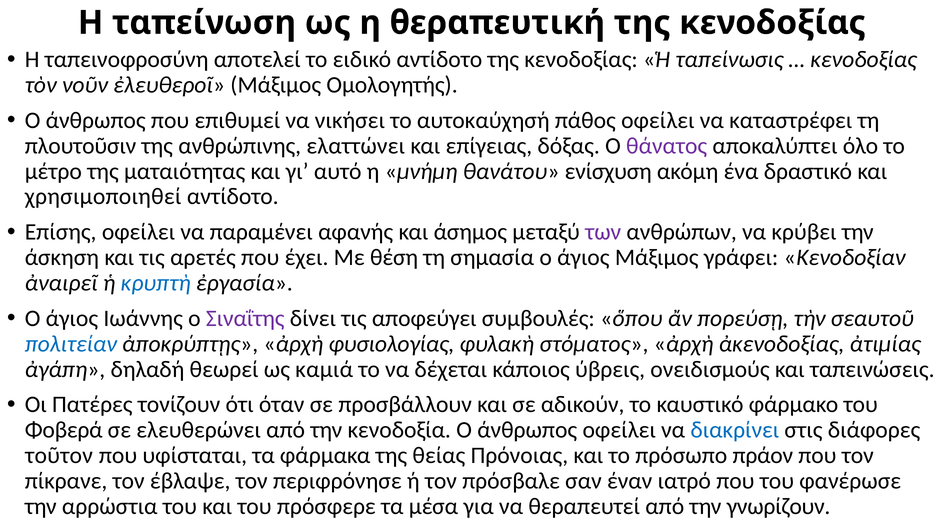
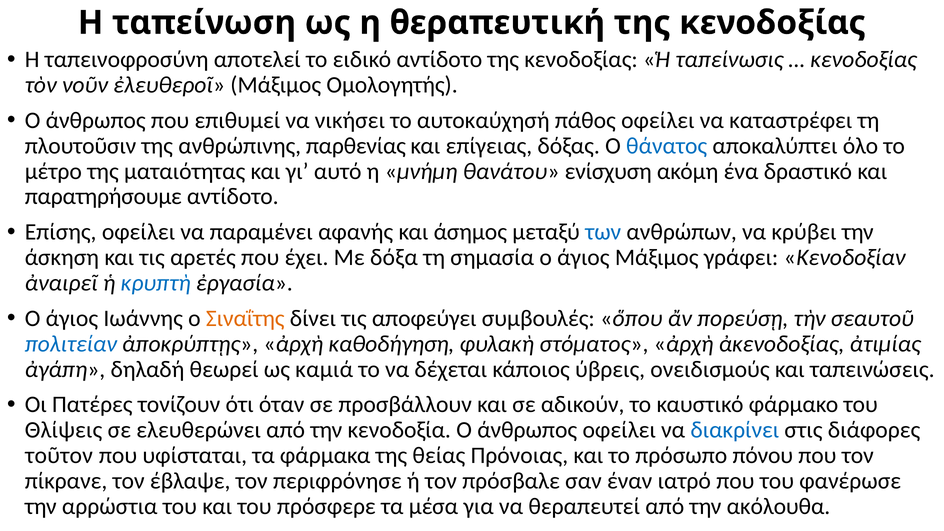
ελαττώνει: ελαττώνει -> παρθενίας (356, 146)
θάνατος colour: purple -> blue (667, 146)
χρησιμοποιηθεί: χρησιμοποιηθεί -> παρατηρήσουμε (103, 197)
των colour: purple -> blue (603, 232)
θέση: θέση -> δόξα (394, 257)
Σιναΐτης colour: purple -> orange (245, 318)
φυσιολογίας: φυσιολογίας -> καθοδήγηση (391, 344)
Φοβερά: Φοβερά -> Θλίψεις (63, 430)
πράον: πράον -> πόνου (763, 455)
γνωρίζουν: γνωρίζουν -> ακόλουθα (778, 506)
